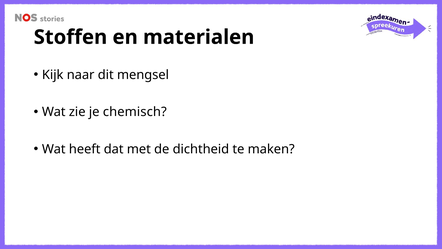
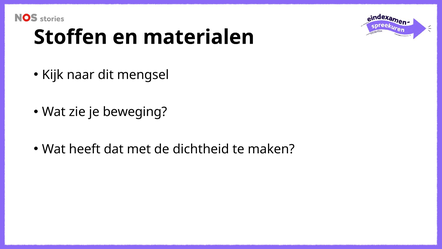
chemisch: chemisch -> beweging (135, 112)
